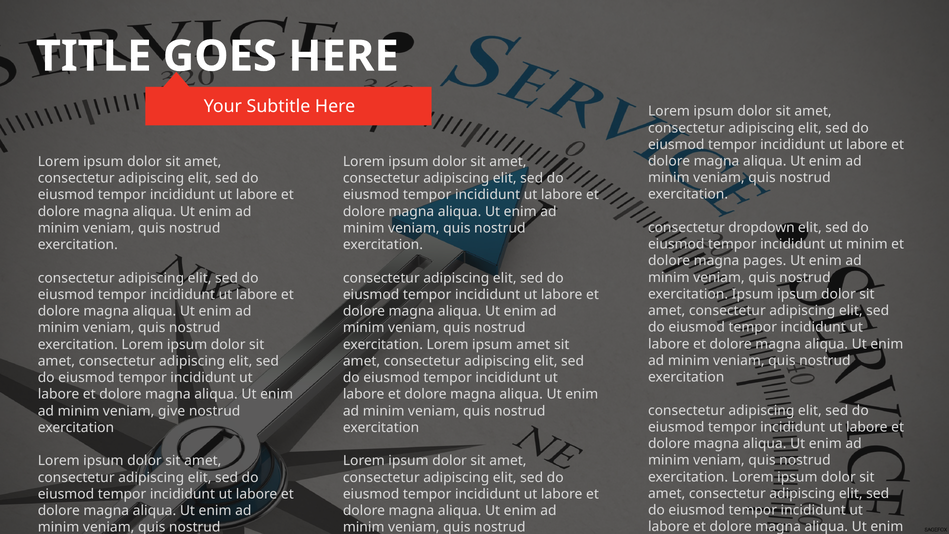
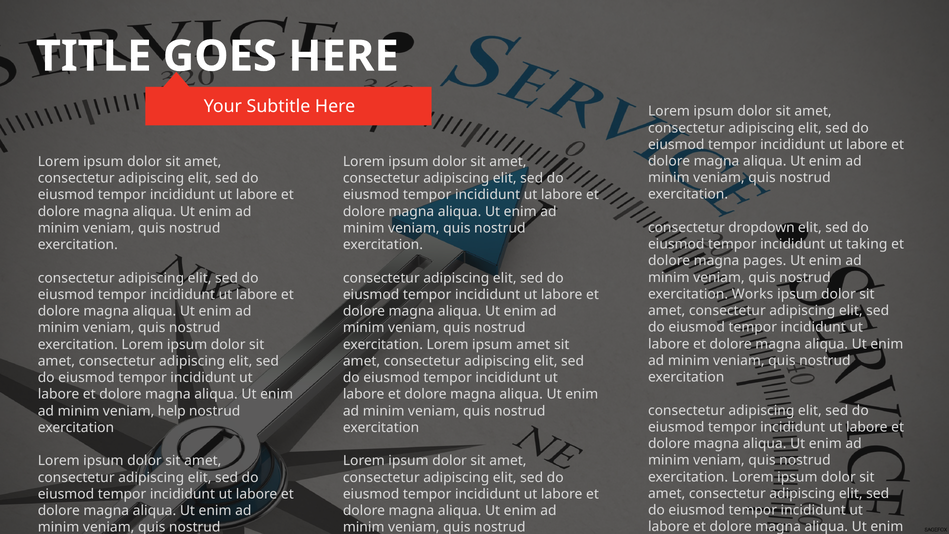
ut minim: minim -> taking (867, 244)
exercitation Ipsum: Ipsum -> Works (753, 294)
give: give -> help (172, 411)
